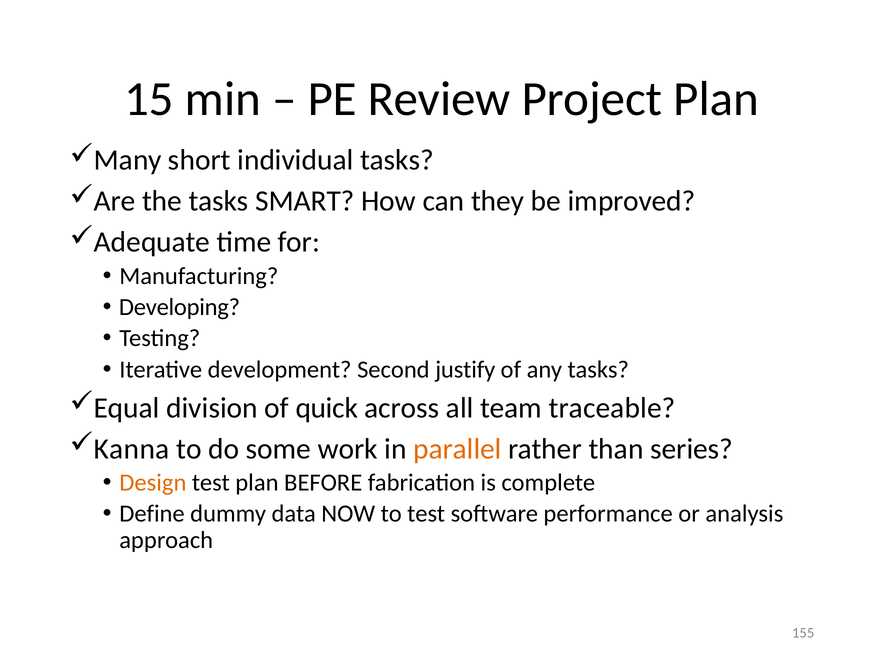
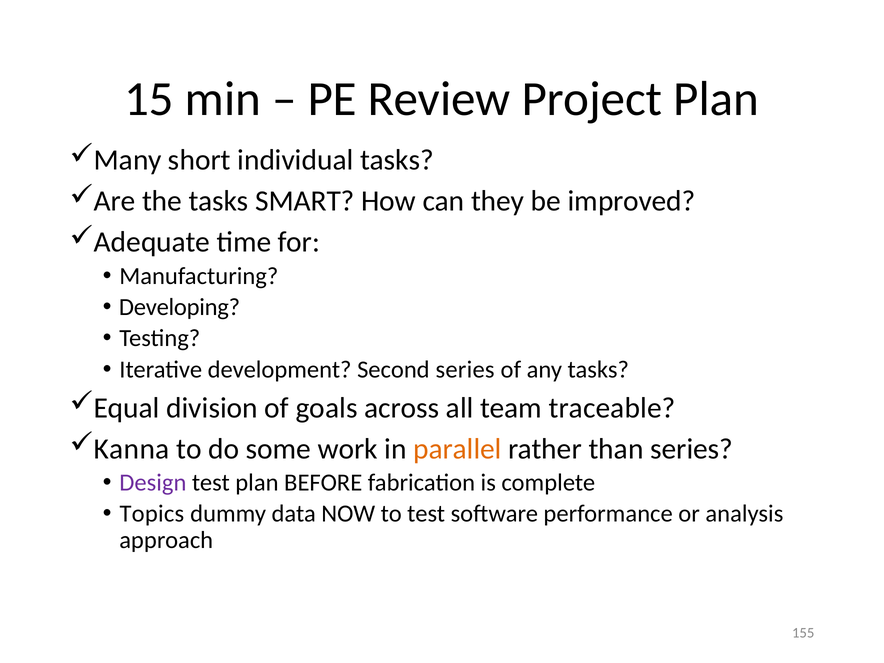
Second justify: justify -> series (465, 369)
quick: quick -> goals (327, 408)
Design colour: orange -> purple (153, 483)
Define: Define -> Topics (152, 514)
